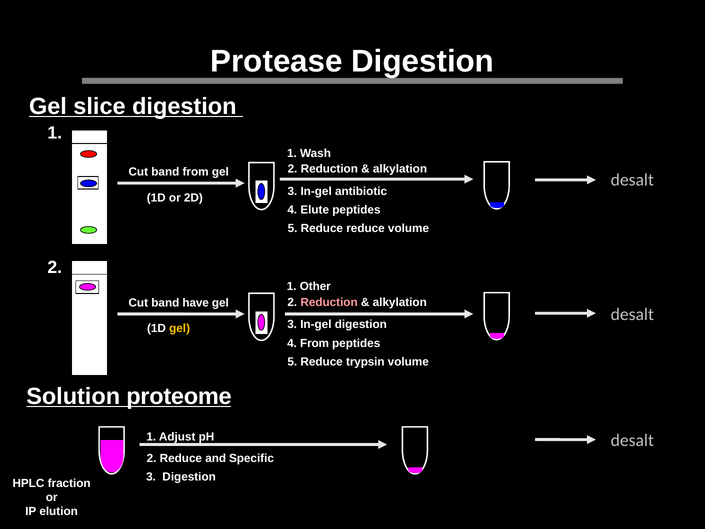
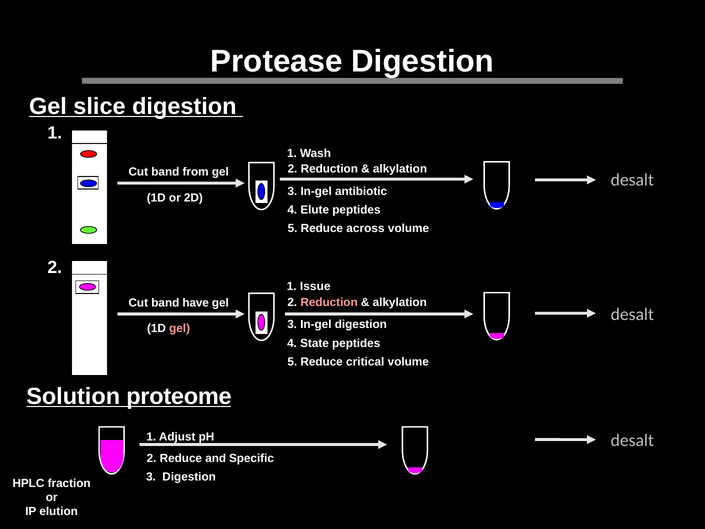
Reduce reduce: reduce -> across (365, 228)
Other: Other -> Issue (315, 286)
gel colour: yellow -> pink (180, 328)
4 From: From -> State (315, 343)
trypsin: trypsin -> critical (365, 362)
